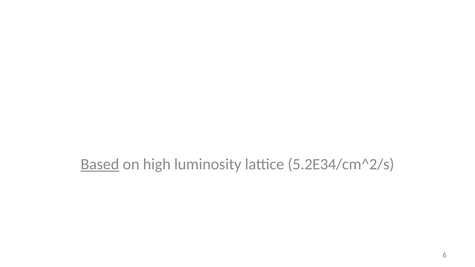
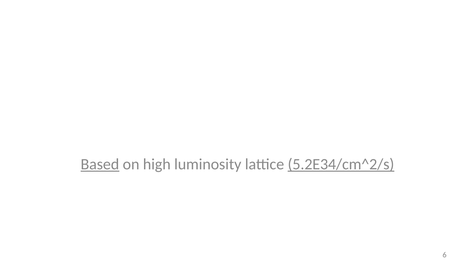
5.2E34/cm^2/s underline: none -> present (341, 164)
